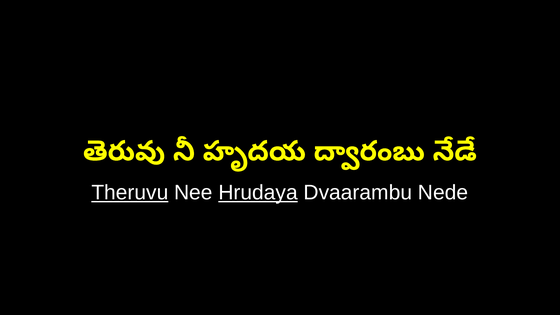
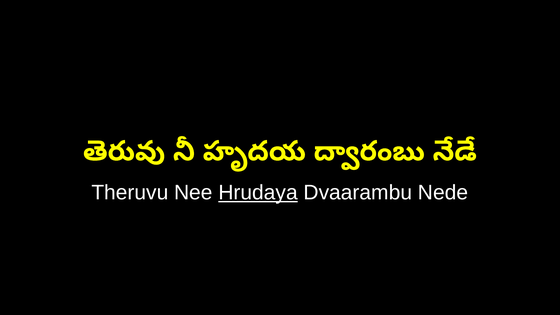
Theruvu underline: present -> none (130, 193)
